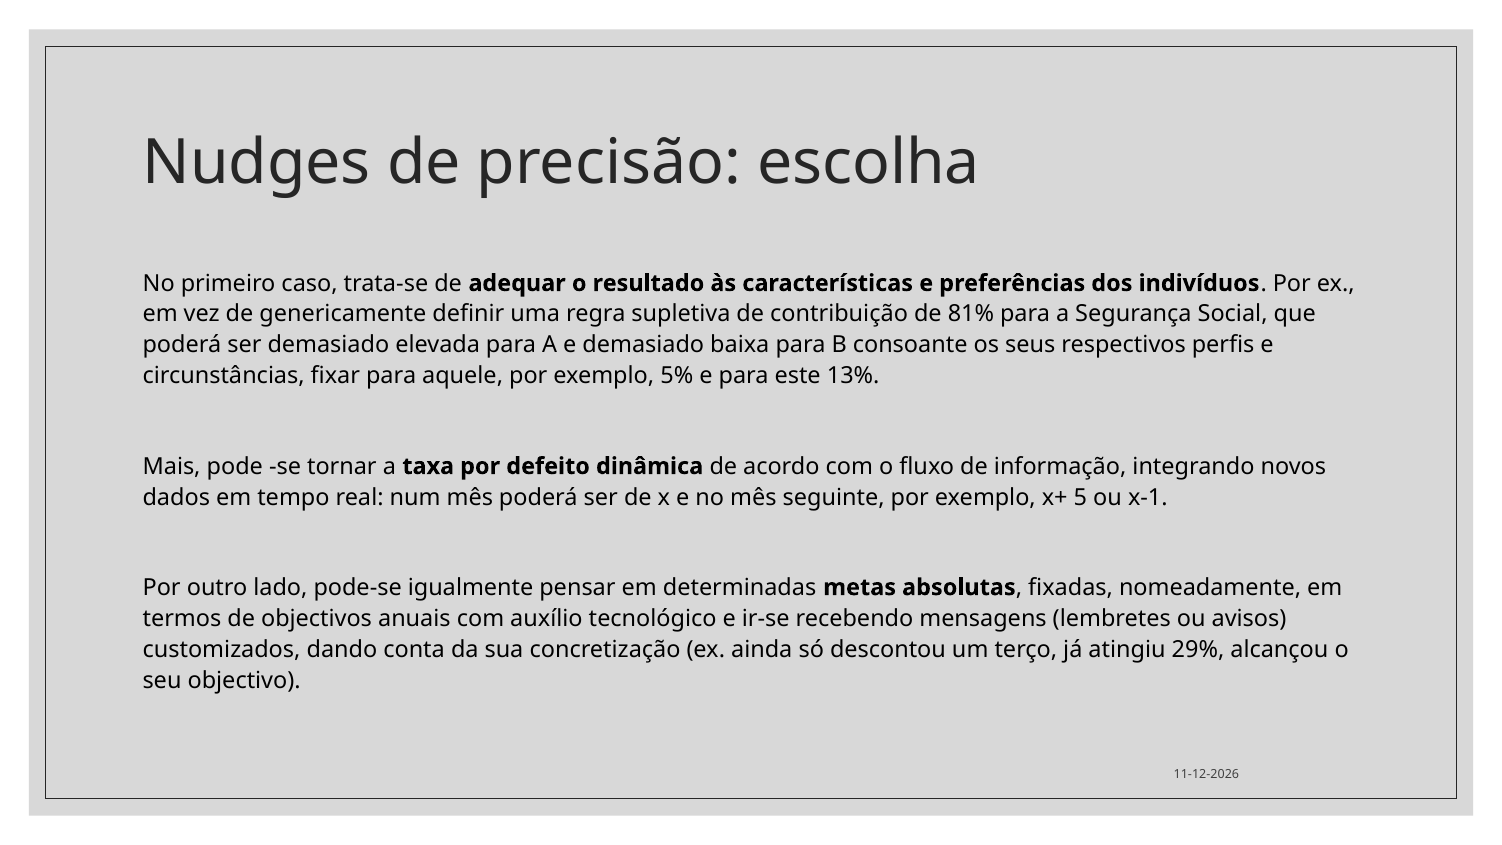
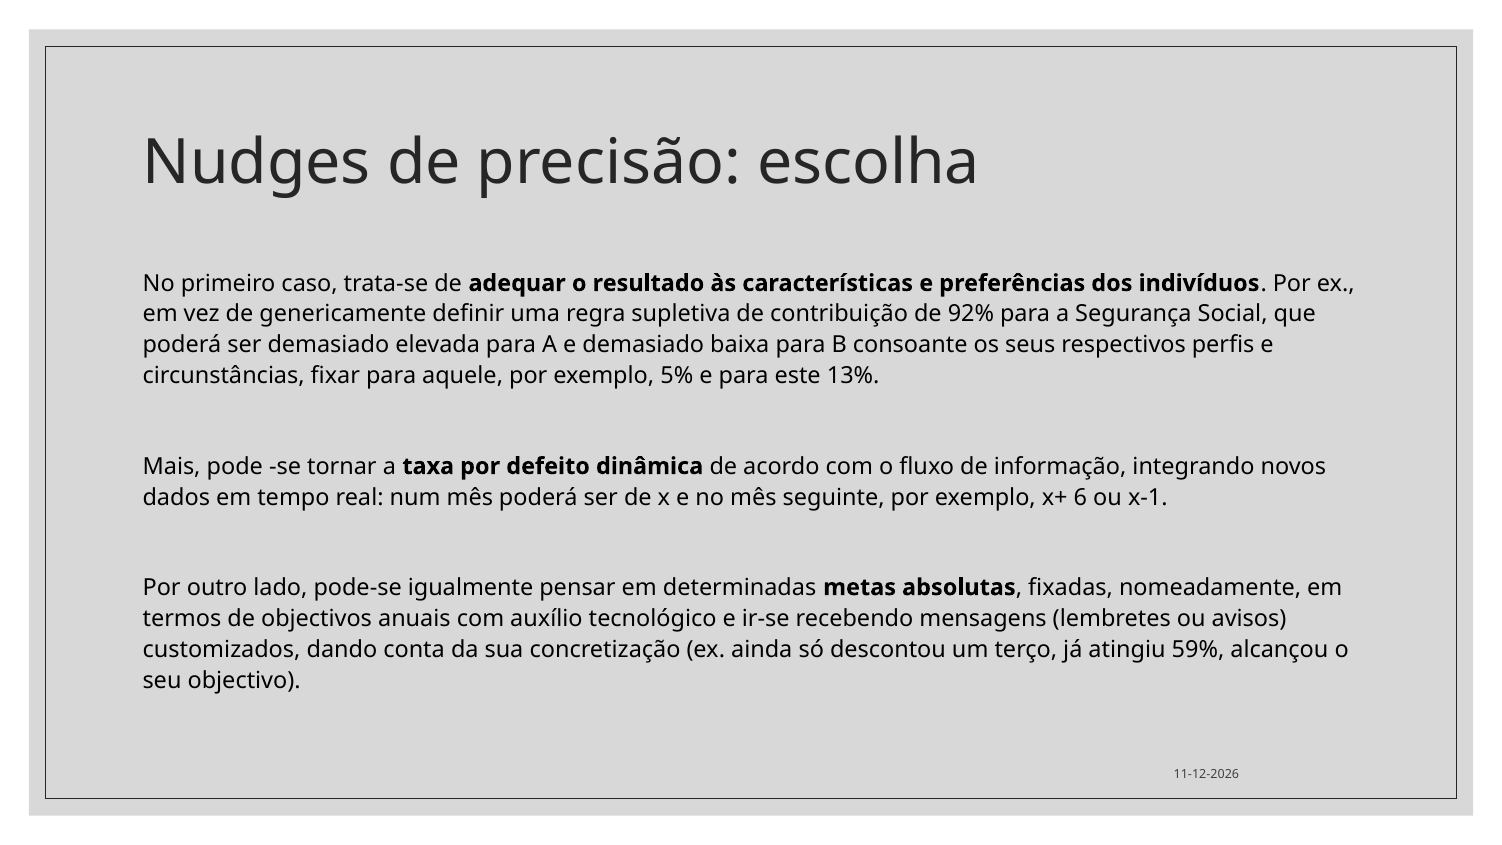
81%: 81% -> 92% (971, 314)
5: 5 -> 6 (1080, 497)
29%: 29% -> 59% (1198, 649)
